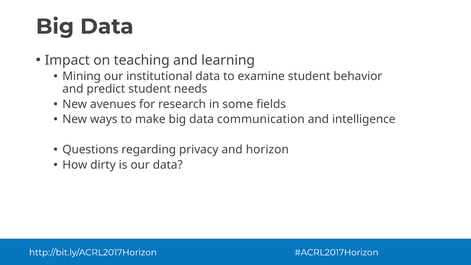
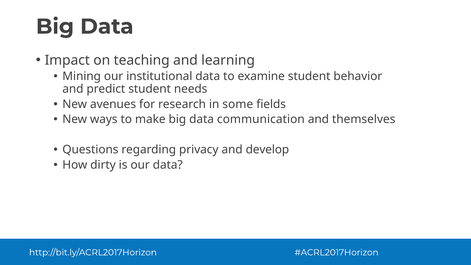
intelligence: intelligence -> themselves (364, 119)
horizon: horizon -> develop (267, 150)
